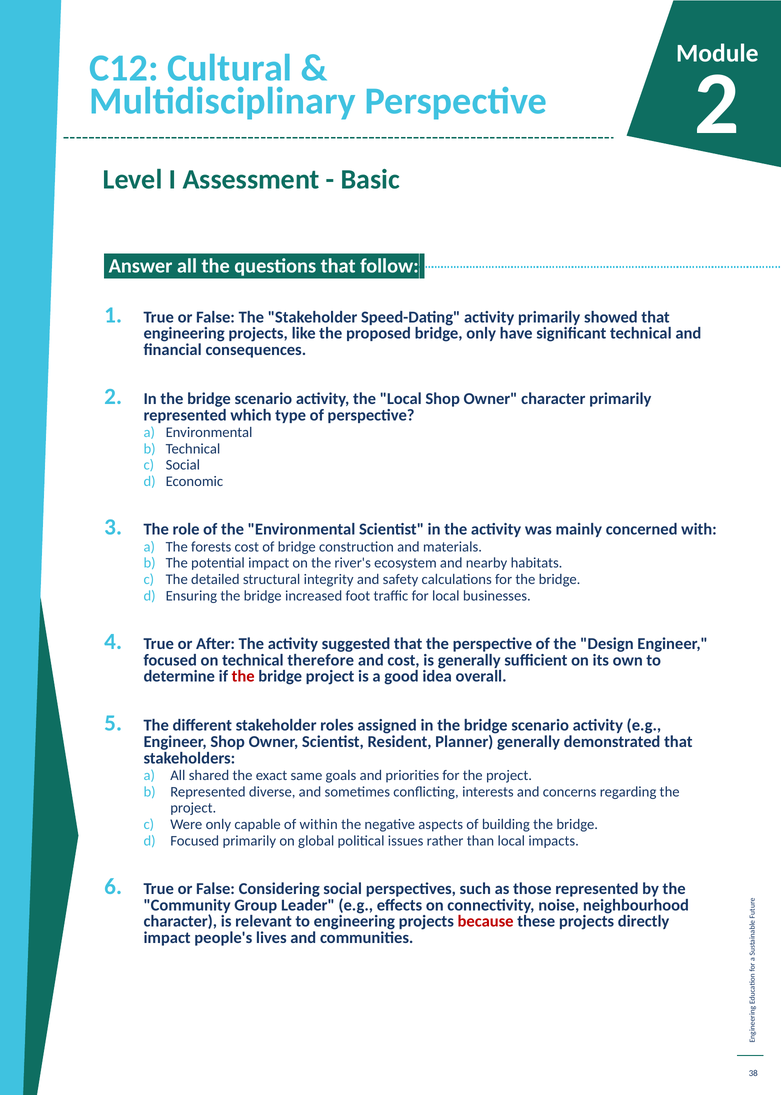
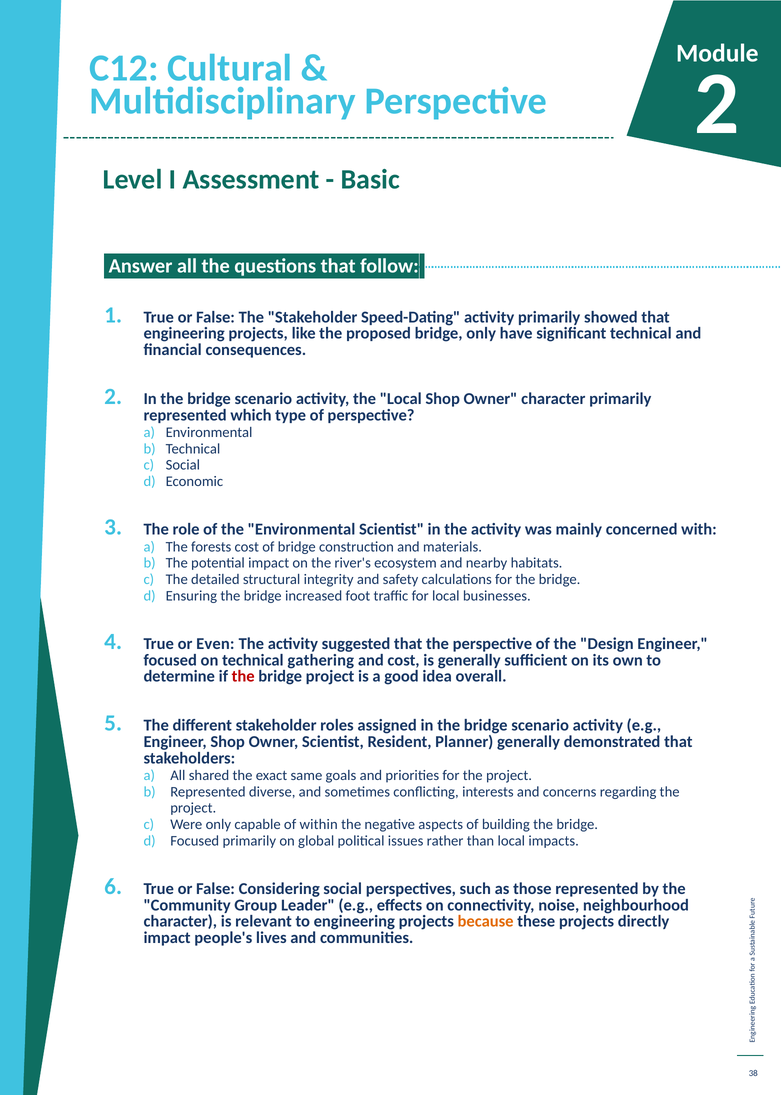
After: After -> Even (215, 644)
therefore: therefore -> gathering (321, 660)
because colour: red -> orange (486, 922)
